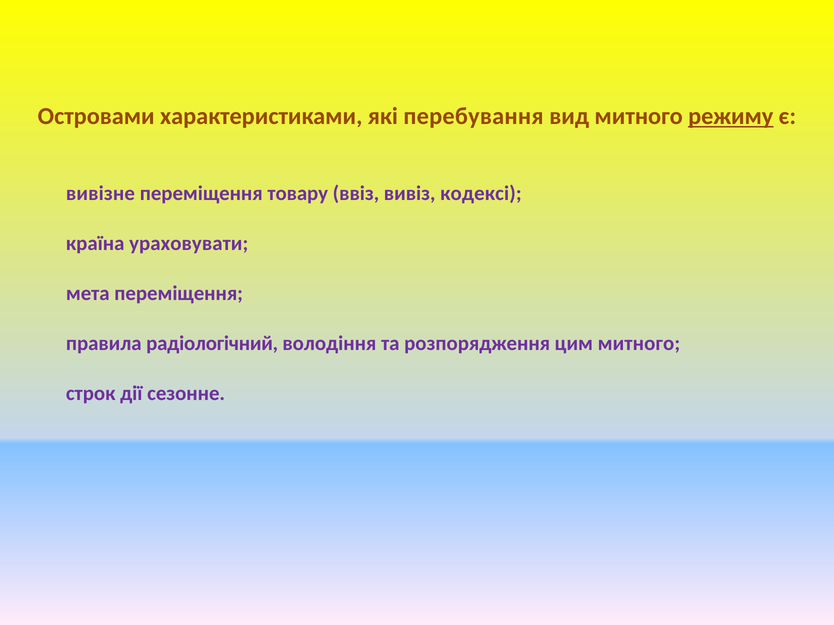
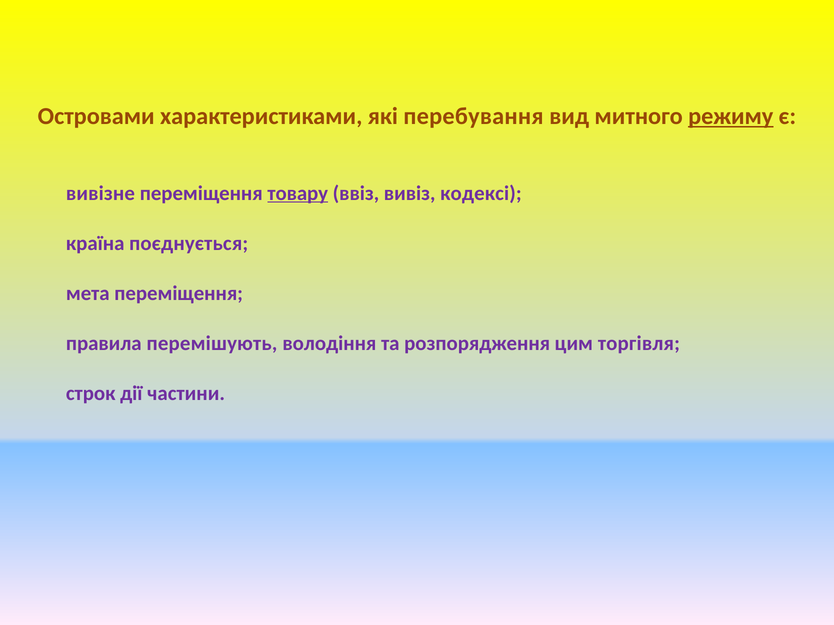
товару underline: none -> present (298, 193)
ураховувати: ураховувати -> поєднується (189, 243)
радіологічний: радіологічний -> перемішують (212, 343)
цим митного: митного -> торгівля (639, 343)
сезонне: сезонне -> частини (186, 393)
